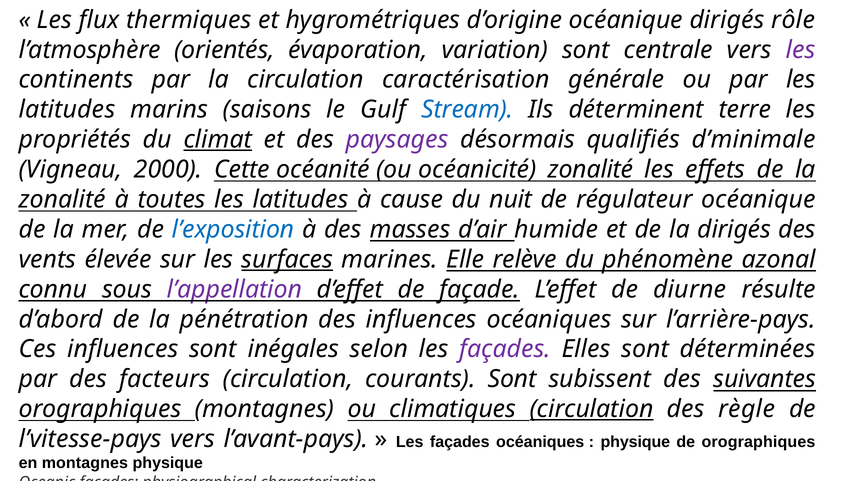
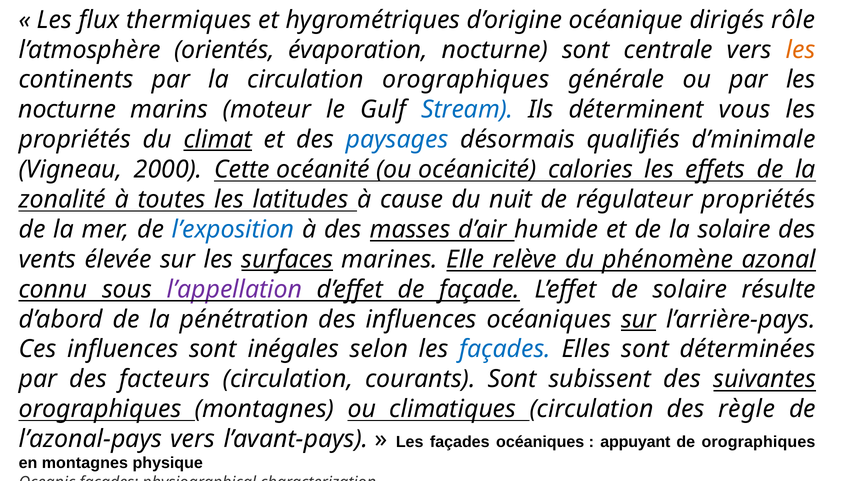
évaporation variation: variation -> nocturne (495, 50)
les colour: purple -> orange (801, 50)
circulation caractérisation: caractérisation -> orographiques (466, 80)
latitudes: latitudes -> nocturne (67, 110)
saisons: saisons -> moteur (267, 110)
terre: terre -> vous (745, 110)
paysages colour: purple -> blue (397, 140)
océanicité zonalité: zonalité -> calories (591, 170)
régulateur océanique: océanique -> propriétés (758, 199)
la dirigés: dirigés -> solaire (734, 229)
de diurne: diurne -> solaire (690, 289)
sur underline: none -> present (639, 319)
façades colour: purple -> blue (505, 349)
circulation underline: present -> none (592, 409)
l’vitesse-pays: l’vitesse-pays -> l’azonal-pays (90, 439)
physique: physique -> appuyant (635, 442)
